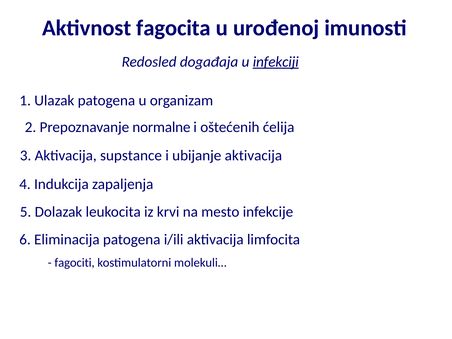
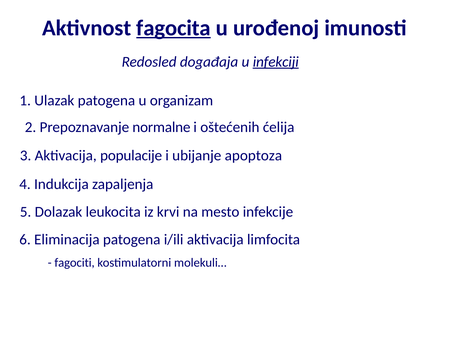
fagocita underline: none -> present (174, 28)
supstance: supstance -> populacije (131, 156)
ubijanje aktivacija: aktivacija -> apoptoza (253, 156)
